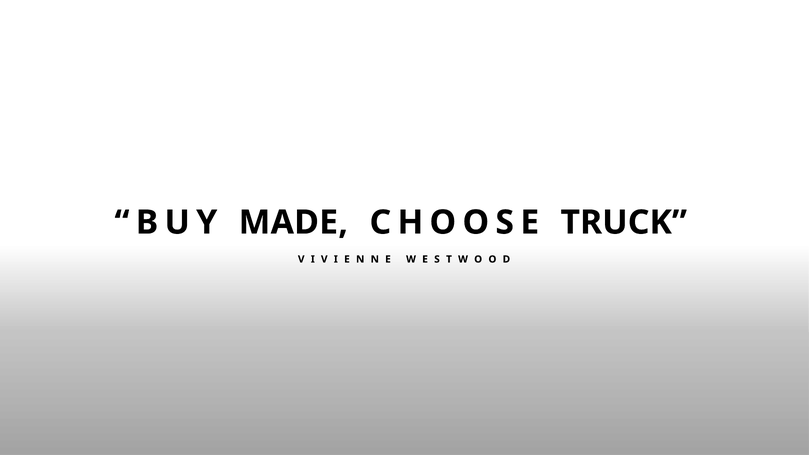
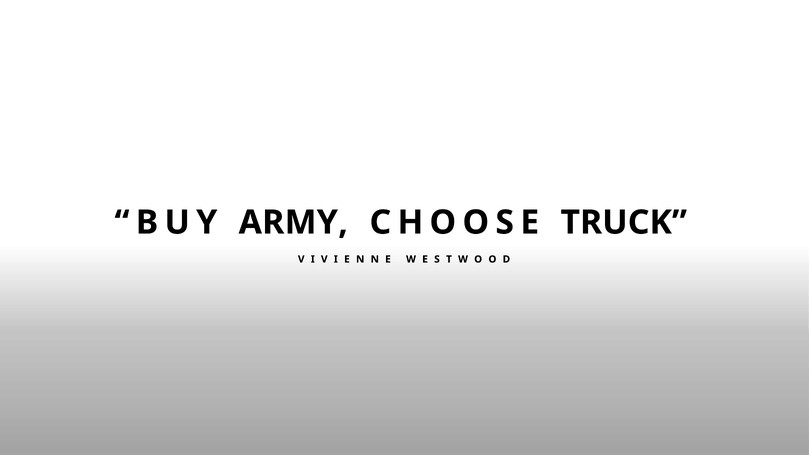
MADE: MADE -> ARMY (293, 223)
